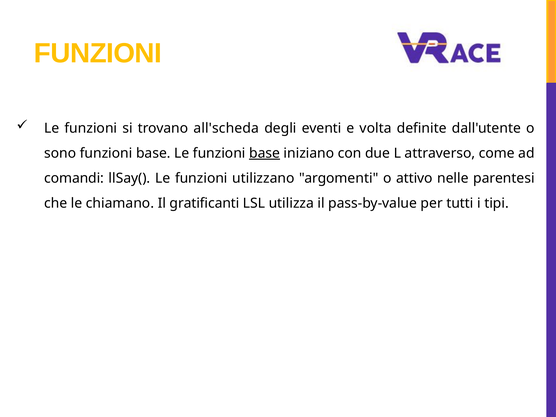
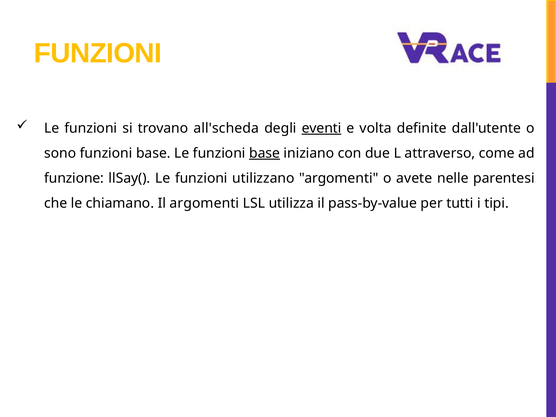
eventi underline: none -> present (322, 128)
comandi: comandi -> funzione (74, 178)
attivo: attivo -> avete (414, 178)
Il gratificanti: gratificanti -> argomenti (204, 203)
